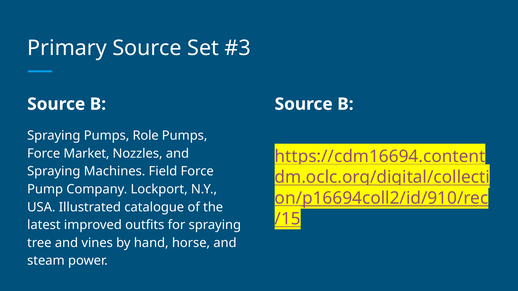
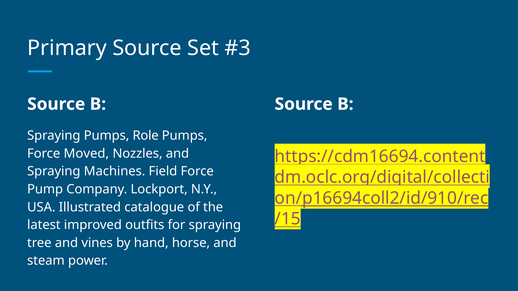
Market: Market -> Moved (86, 154)
